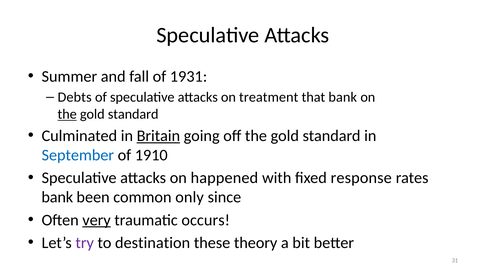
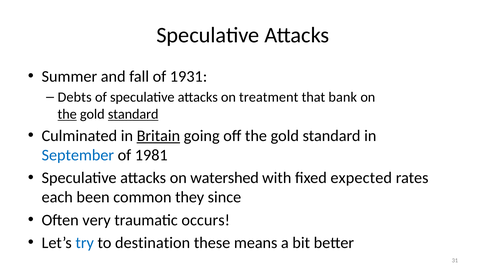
standard underline: none -> present (133, 114)
1910: 1910 -> 1981 (151, 155)
happened: happened -> watershed (225, 178)
response: response -> expected (361, 178)
bank: bank -> each (57, 198)
only: only -> they (190, 198)
very underline: present -> none (97, 220)
try colour: purple -> blue (85, 243)
theory: theory -> means (256, 243)
